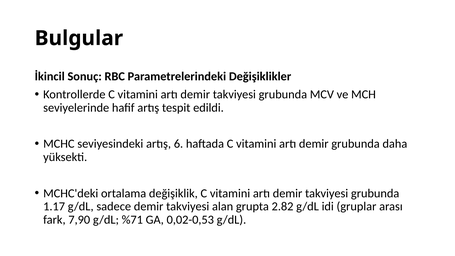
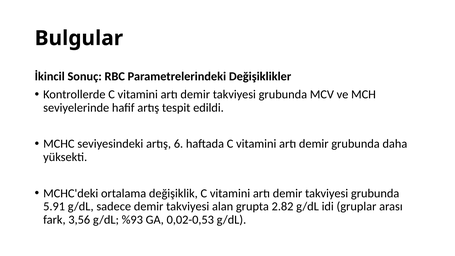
1.17: 1.17 -> 5.91 (54, 207)
7,90: 7,90 -> 3,56 (79, 220)
%71: %71 -> %93 (132, 220)
